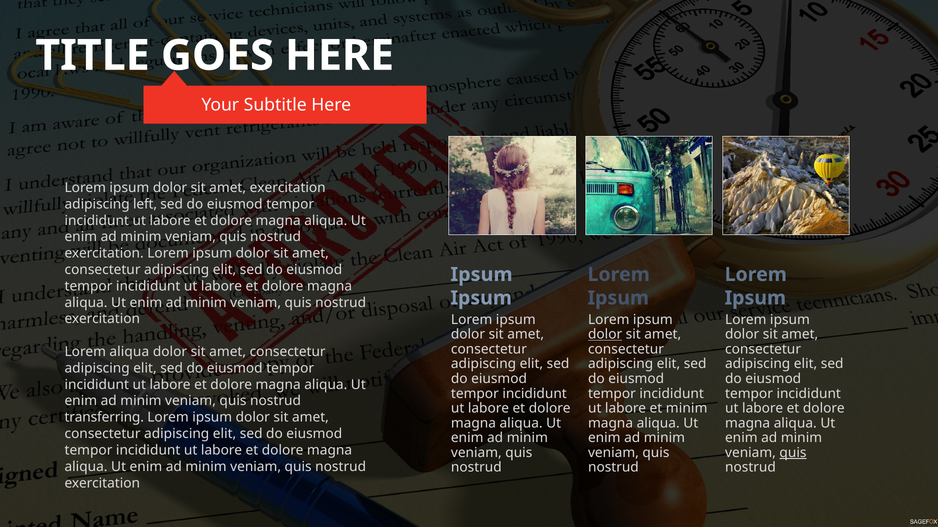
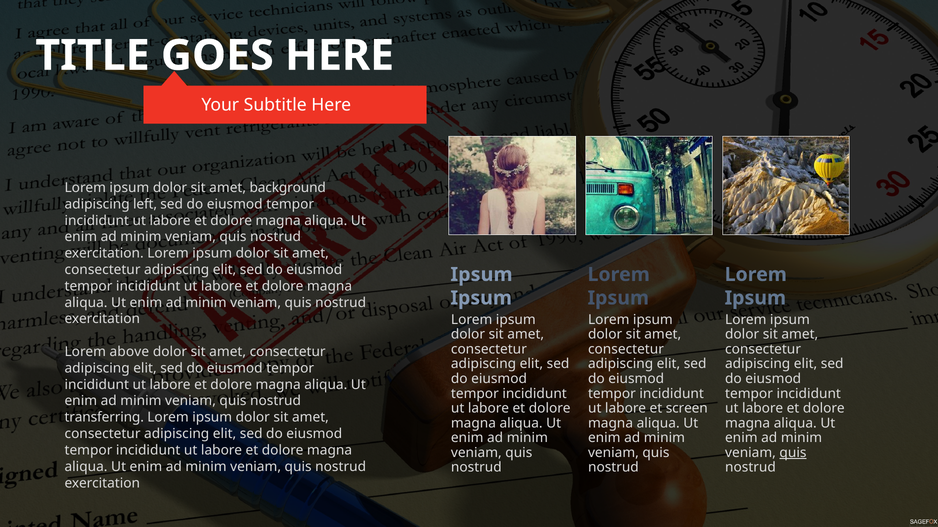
amet exercitation: exercitation -> background (288, 188)
dolor underline: present -> none (605, 335)
Lorem aliqua: aliqua -> above (129, 352)
et minim: minim -> screen (687, 409)
